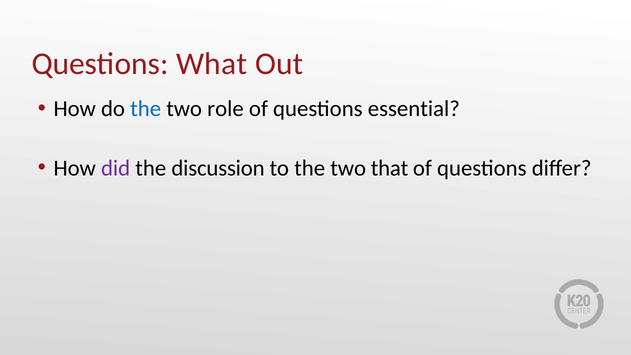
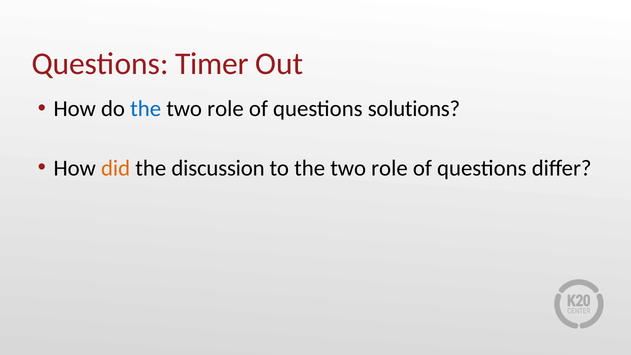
What: What -> Timer (212, 64)
essential: essential -> solutions (414, 109)
did colour: purple -> orange (116, 168)
to the two that: that -> role (389, 168)
